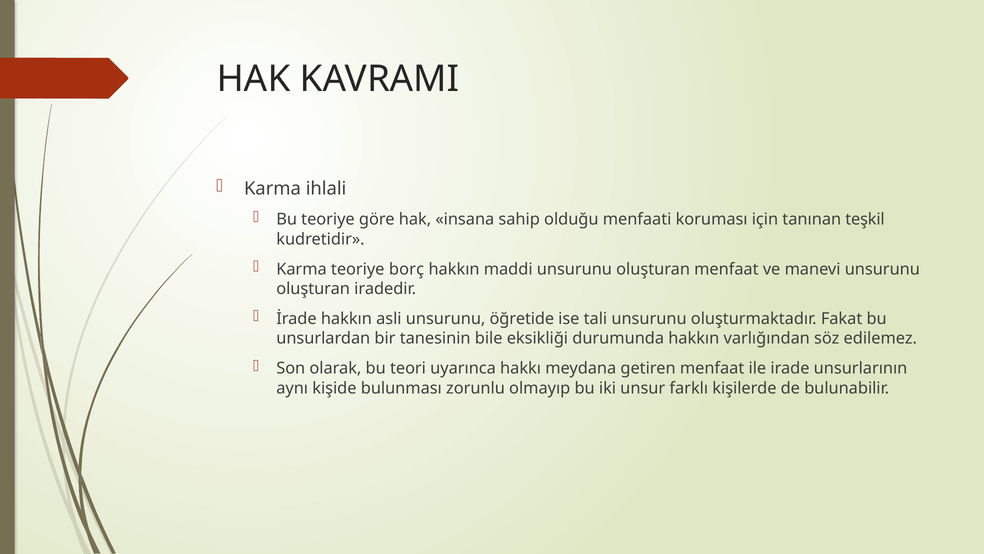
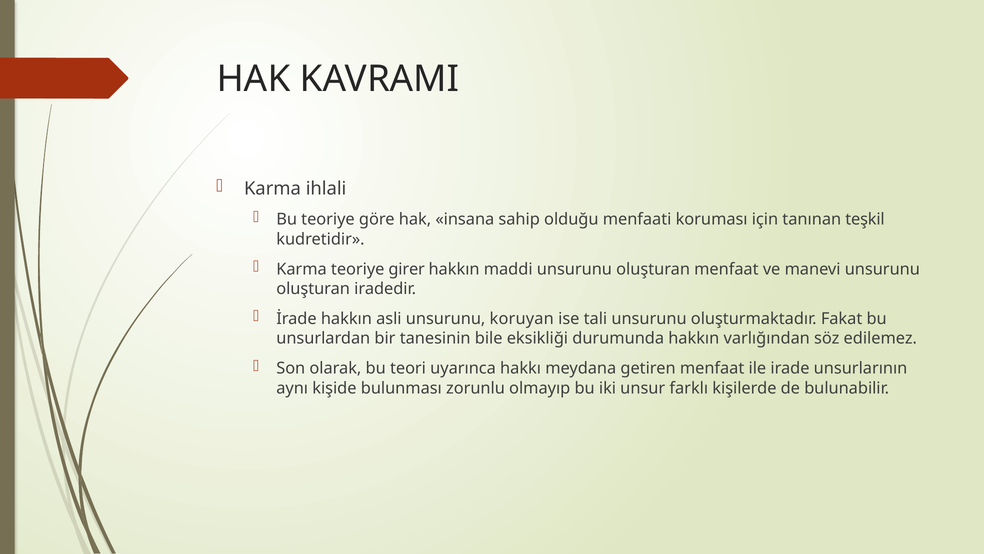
borç: borç -> girer (407, 269)
öğretide: öğretide -> koruyan (522, 318)
